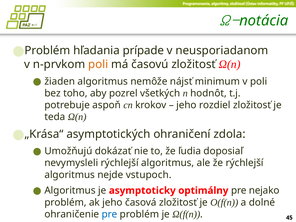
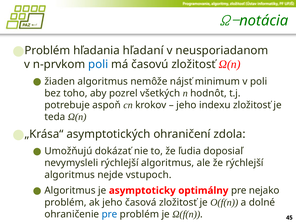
prípade: prípade -> hľadaní (143, 51)
poli colour: orange -> blue (98, 64)
rozdiel: rozdiel -> indexu (215, 105)
